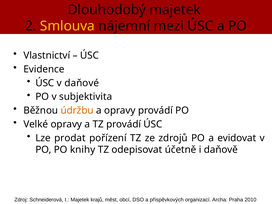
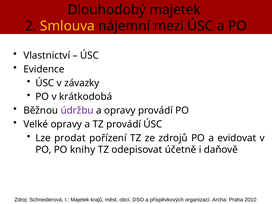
daňové: daňové -> závazky (82, 83)
subjektivita: subjektivita -> krátkodobá (86, 97)
údržbu colour: orange -> purple (77, 110)
